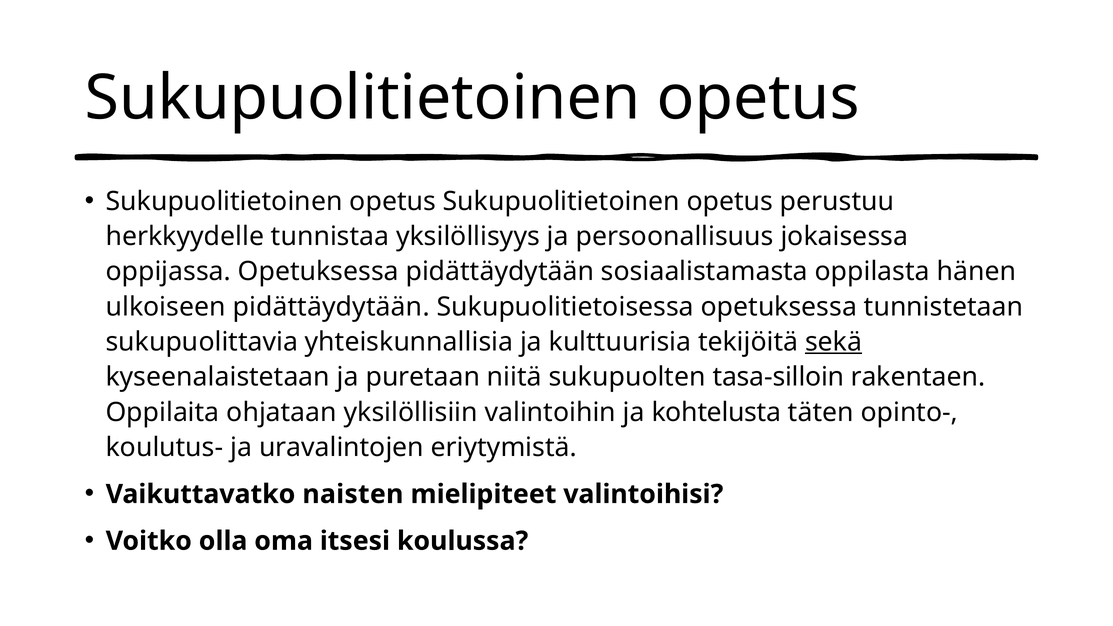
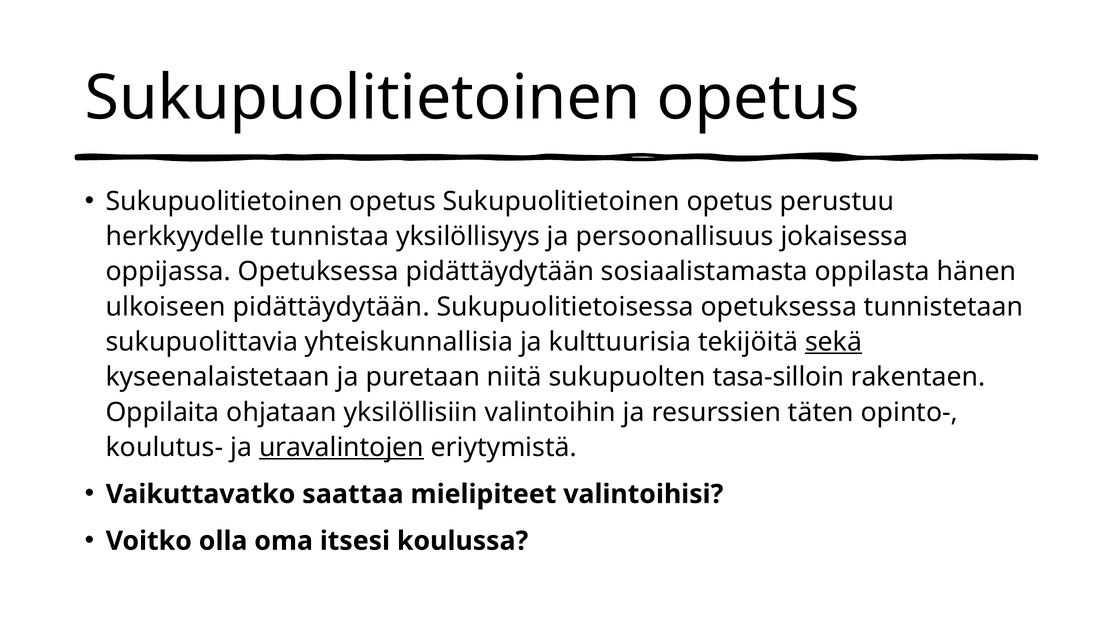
kohtelusta: kohtelusta -> resurssien (716, 412)
uravalintojen underline: none -> present (341, 447)
naisten: naisten -> saattaa (353, 494)
